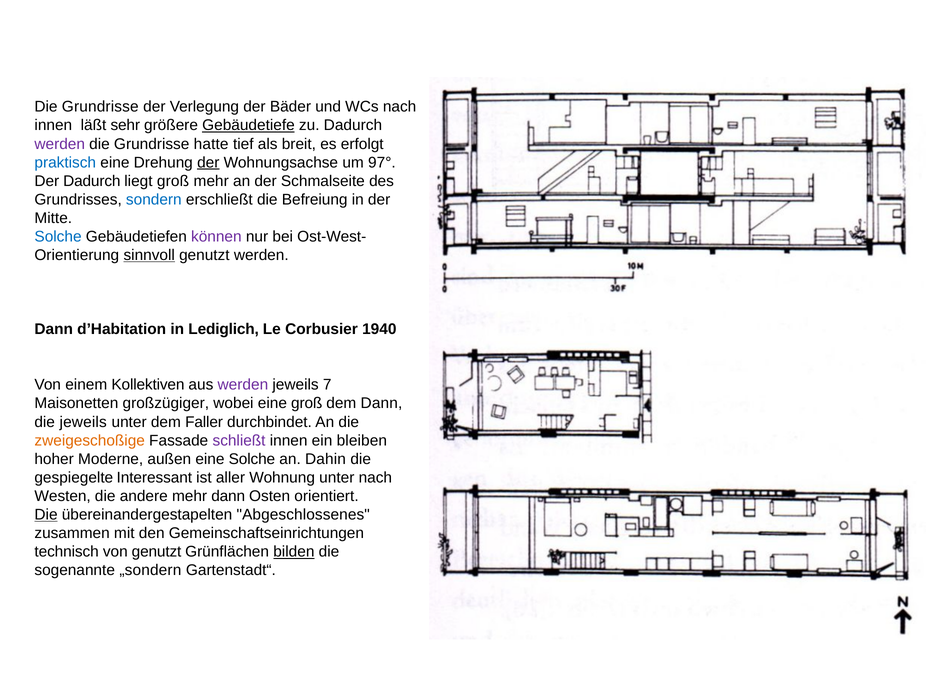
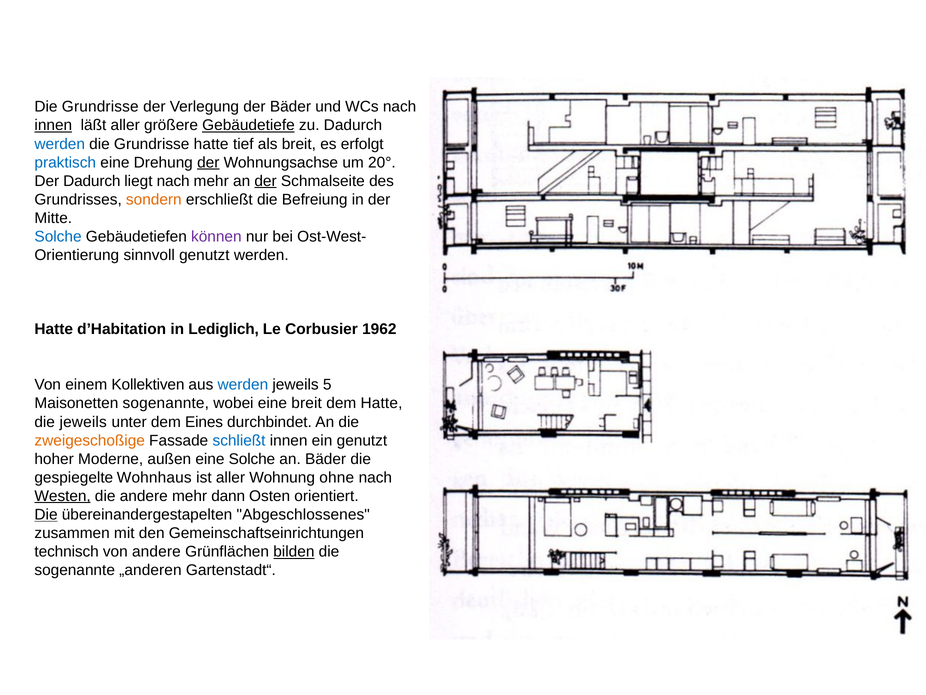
innen underline: none -> present (53, 125)
läßt sehr: sehr -> aller (125, 125)
werden colour: purple -> blue (60, 144)
97°: 97° -> 20° (382, 162)
liegt groß: groß -> nach (173, 181)
der underline: none -> present (266, 181)
sondern colour: blue -> orange (154, 199)
sinnvoll underline: present -> none (149, 255)
Dann: Dann -> Hatte (54, 329)
1940: 1940 -> 1962 (379, 329)
werden colour: purple -> blue (243, 385)
7: 7 -> 5 (327, 385)
Maisonetten großzügiger: großzügiger -> sogenannte (166, 403)
eine groß: groß -> breit (307, 403)
dem Dann: Dann -> Hatte (381, 403)
Faller: Faller -> Eines (204, 422)
schließt colour: purple -> blue (239, 440)
ein bleiben: bleiben -> genutzt (362, 440)
an Dahin: Dahin -> Bäder (326, 459)
Interessant: Interessant -> Wohnhaus (154, 477)
Wohnung unter: unter -> ohne (337, 477)
Westen underline: none -> present (63, 496)
von genutzt: genutzt -> andere (156, 551)
„sondern: „sondern -> „anderen (150, 570)
